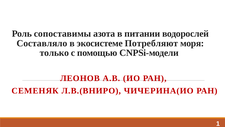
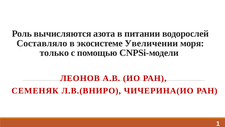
сопоставимы: сопоставимы -> вычисляются (63, 34)
Потребляют: Потребляют -> Увеличении (151, 43)
